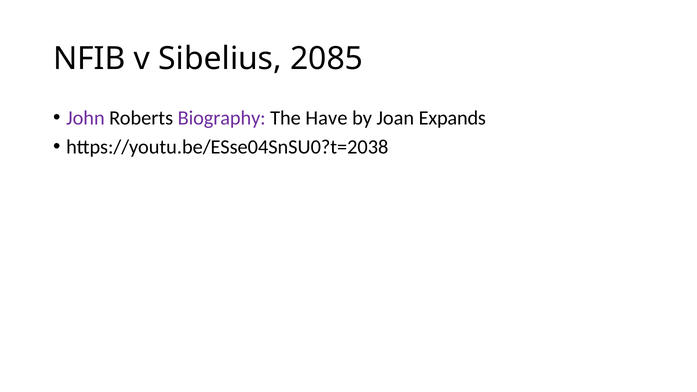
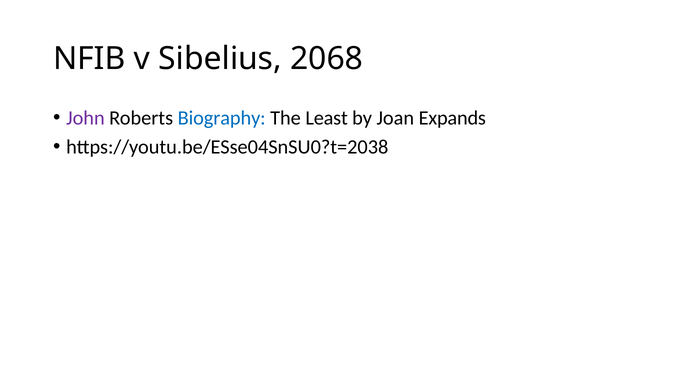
2085: 2085 -> 2068 (327, 59)
Biography colour: purple -> blue (222, 118)
Have: Have -> Least (327, 118)
